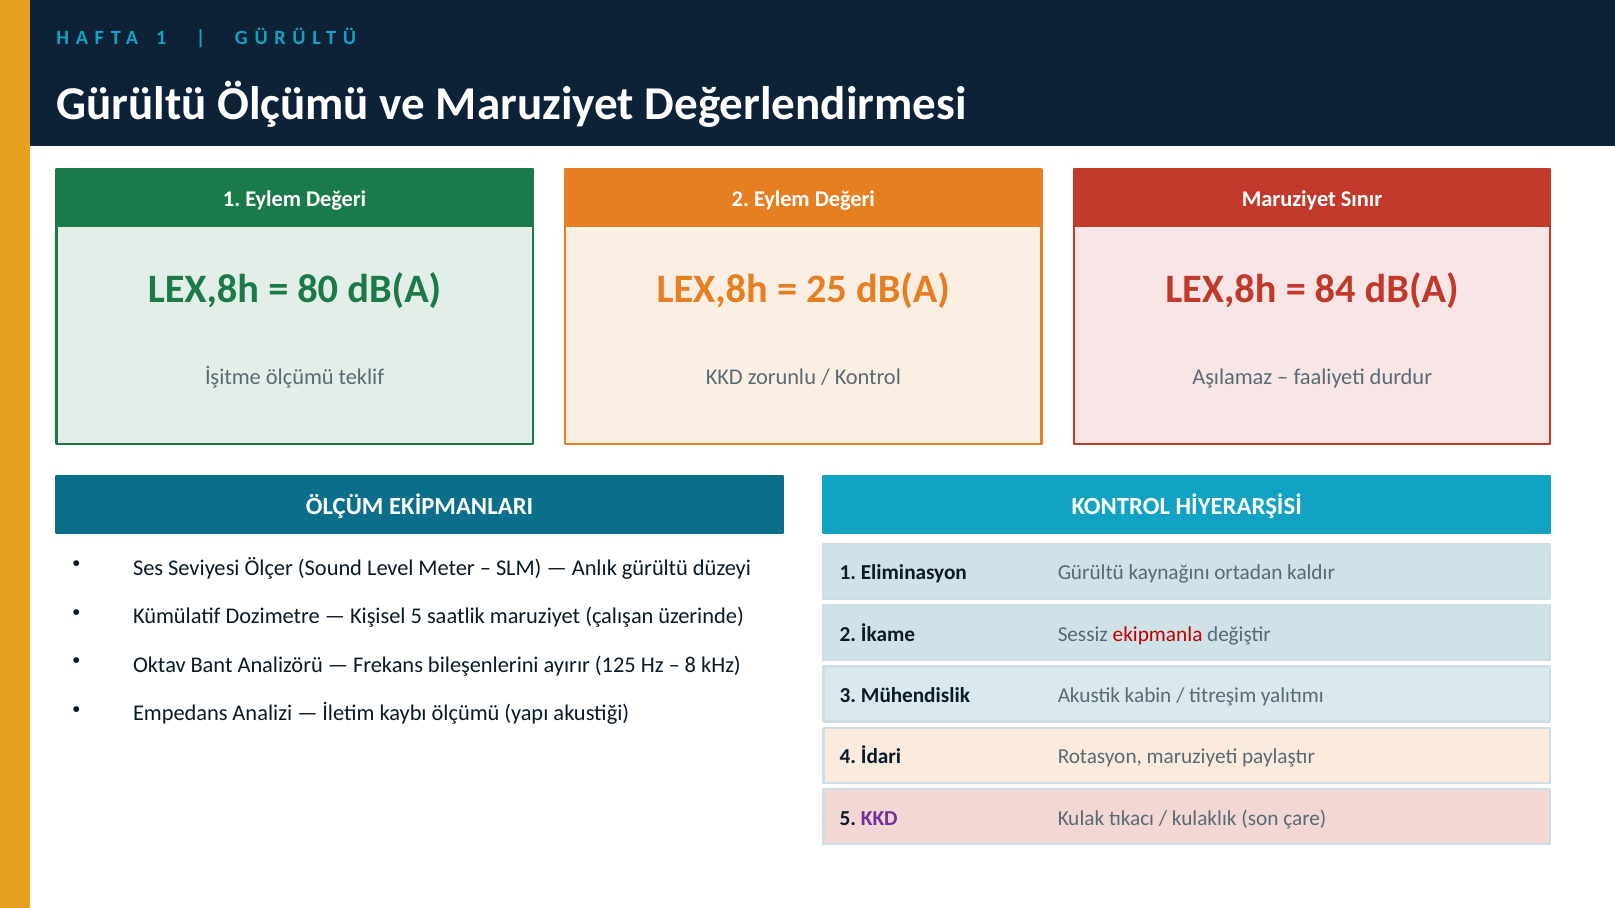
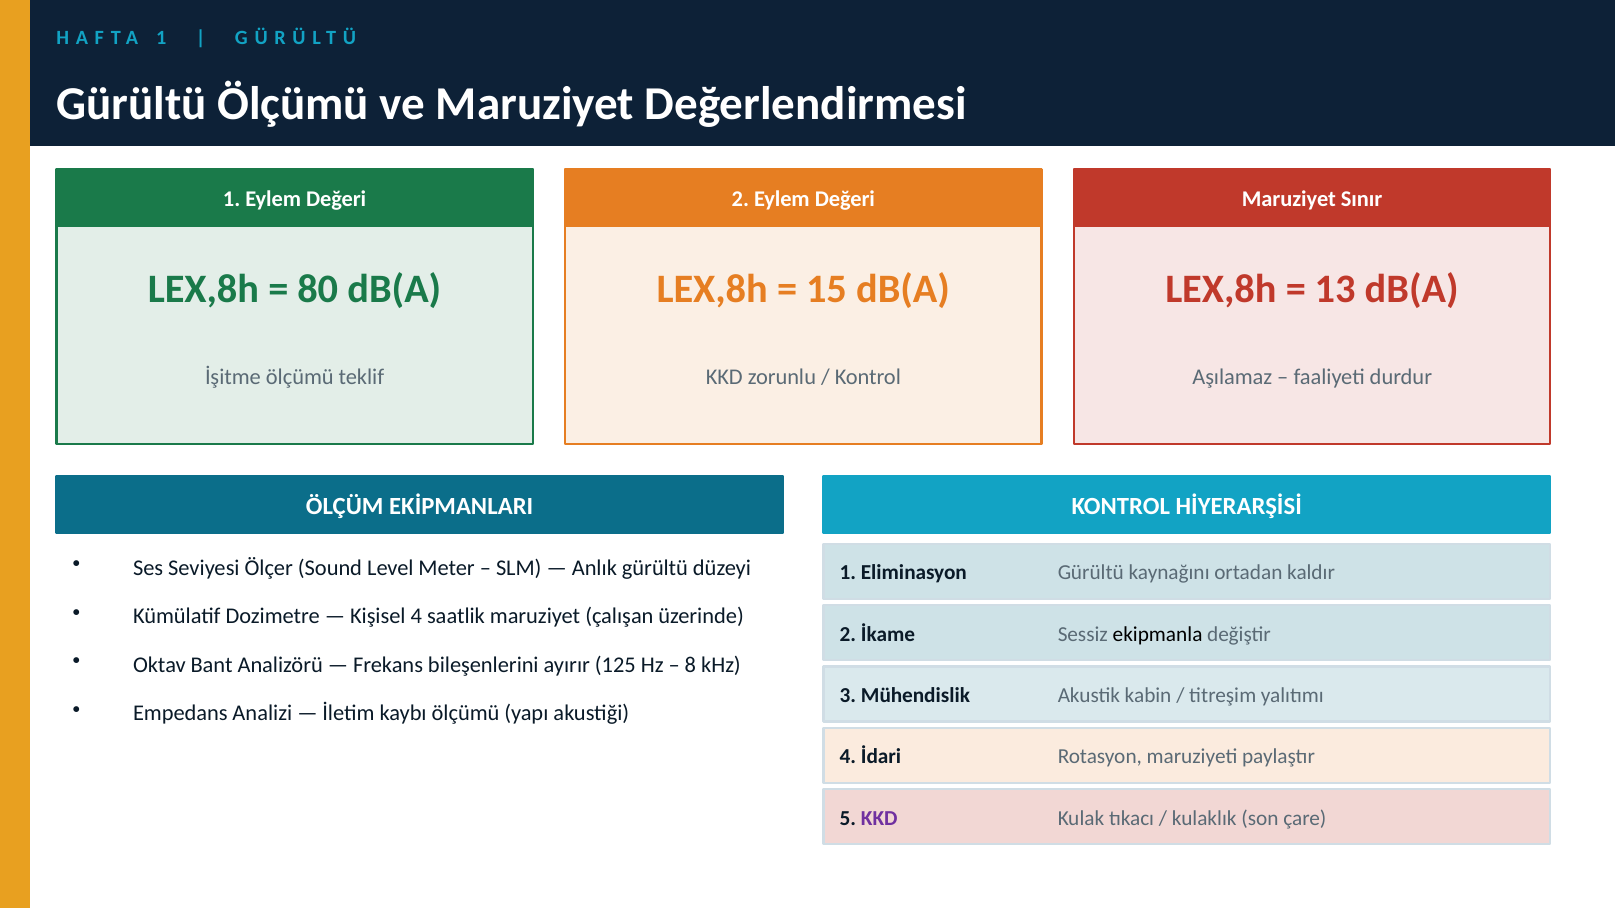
25: 25 -> 15 (826, 289)
84: 84 -> 13 (1335, 289)
Kişisel 5: 5 -> 4 (416, 617)
ekipmanla colour: red -> black (1158, 635)
